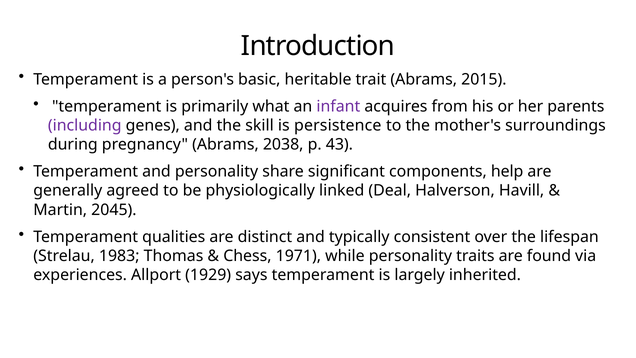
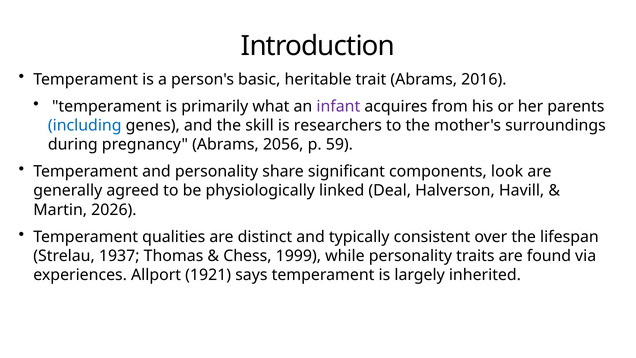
2015: 2015 -> 2016 (484, 79)
including colour: purple -> blue (85, 125)
persistence: persistence -> researchers (338, 125)
2038: 2038 -> 2056 (283, 144)
43: 43 -> 59 (339, 144)
help: help -> look (507, 171)
2045: 2045 -> 2026 (114, 210)
1983: 1983 -> 1937 (119, 256)
1971: 1971 -> 1999 (298, 256)
1929: 1929 -> 1921 (208, 275)
